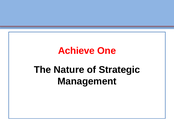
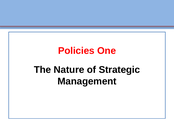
Achieve: Achieve -> Policies (76, 50)
